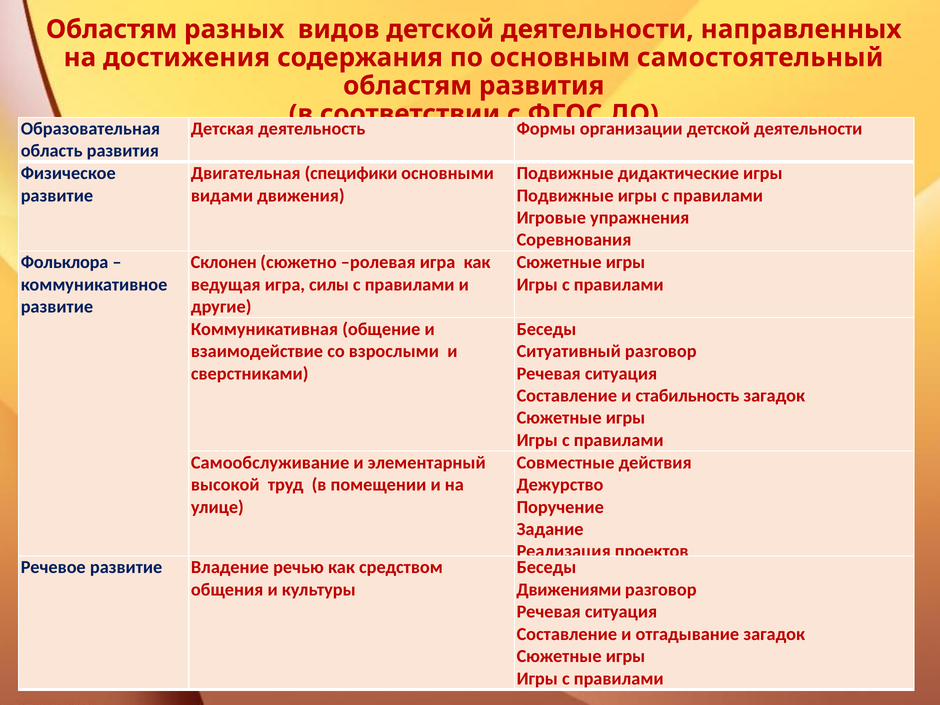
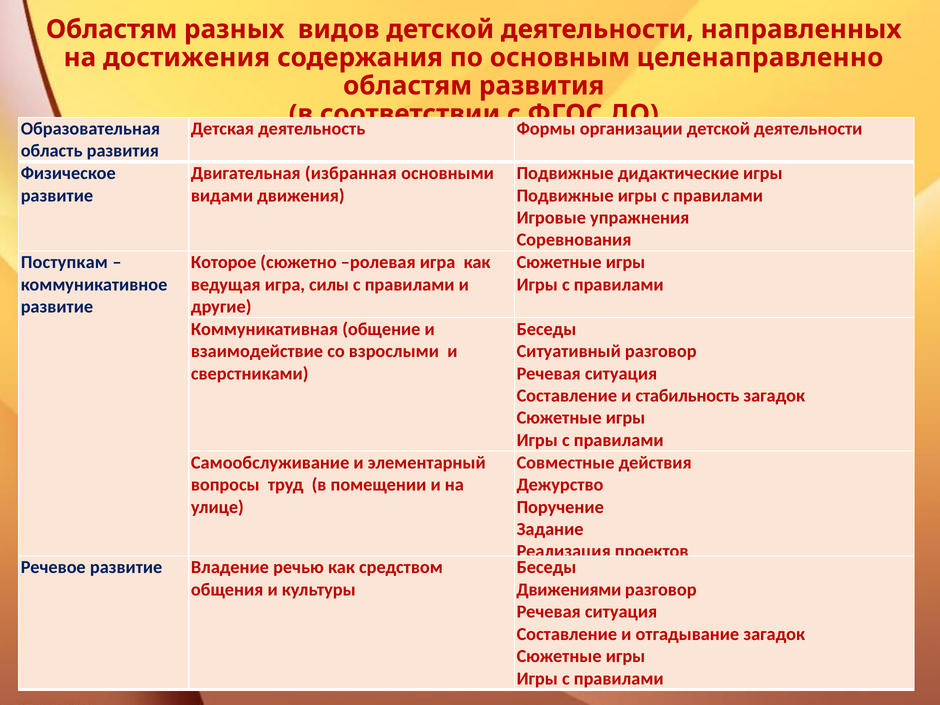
самостоятельный: самостоятельный -> целенаправленно (760, 58)
специфики: специфики -> избранная (351, 173)
Фольклора: Фольклора -> Поступкам (64, 262)
Склонен: Склонен -> Которое (224, 262)
высокой: высокой -> вопросы (225, 485)
